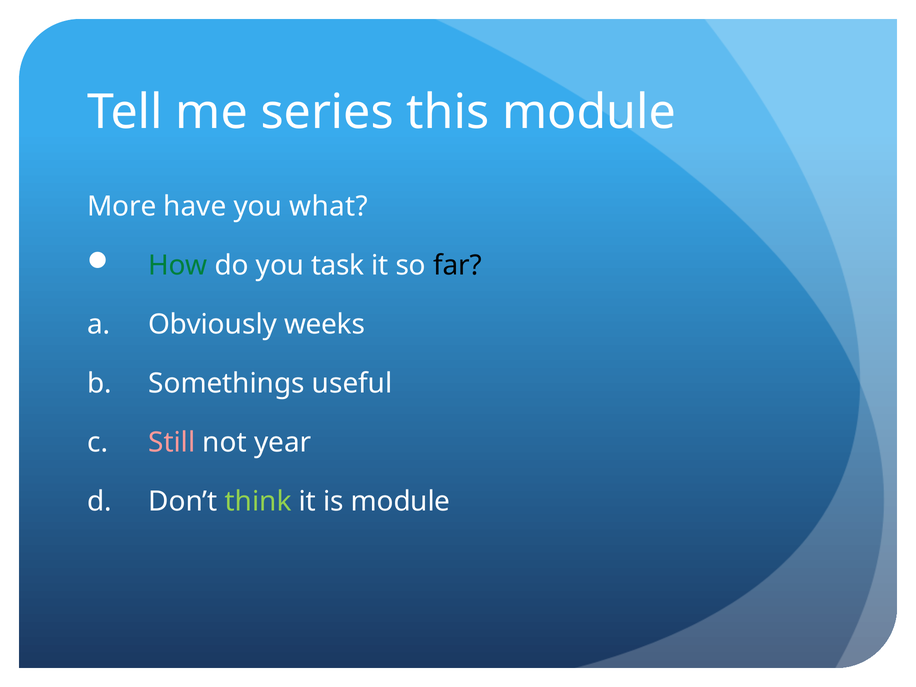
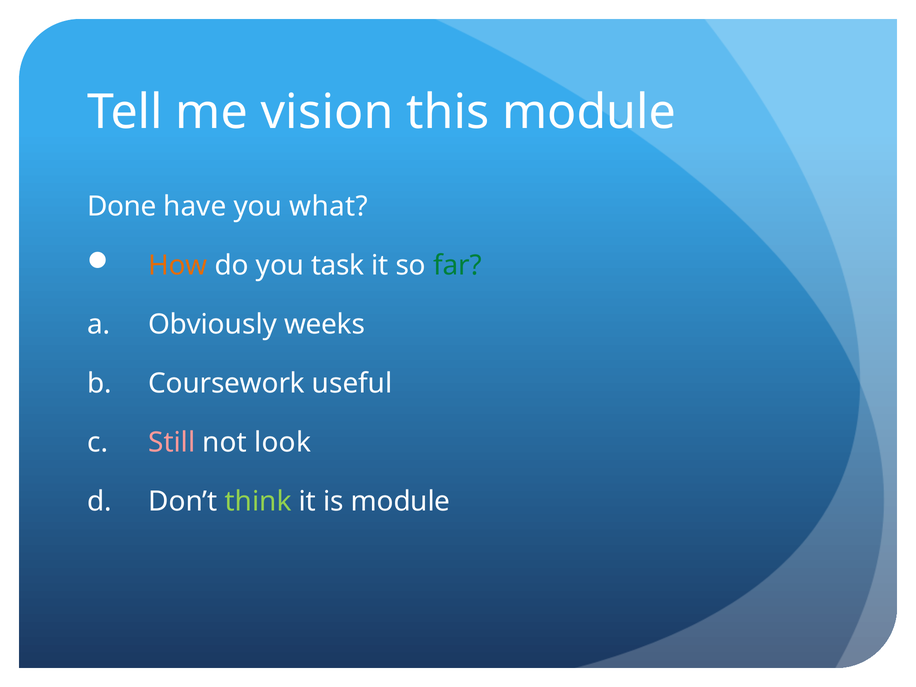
series: series -> vision (327, 113)
More: More -> Done (122, 207)
How colour: green -> orange (178, 266)
far colour: black -> green (458, 266)
Somethings: Somethings -> Coursework (227, 384)
year: year -> look (283, 443)
